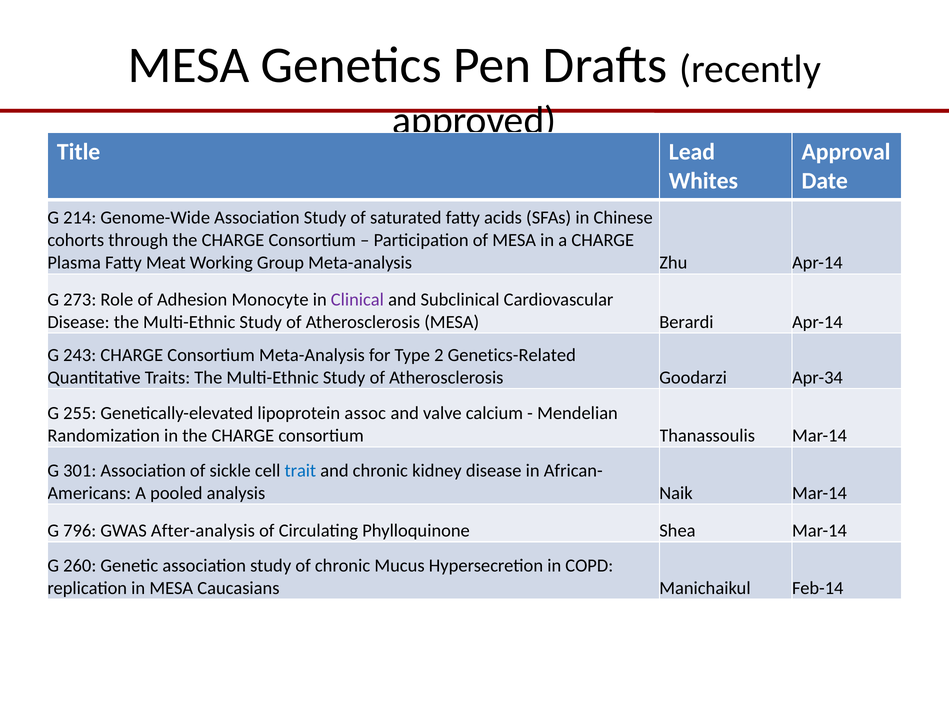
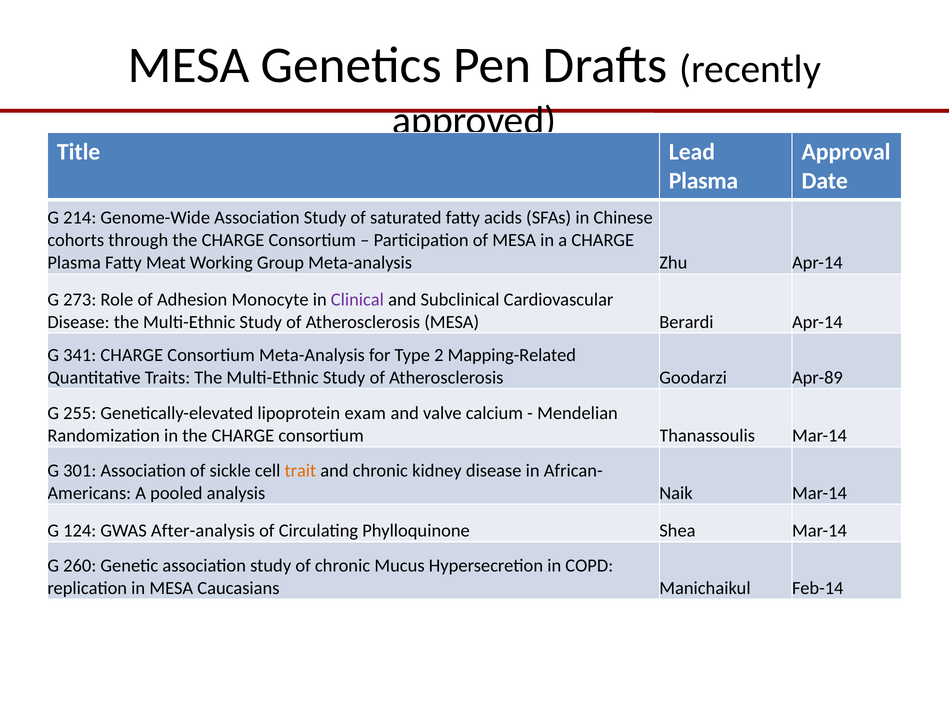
Whites: Whites -> Plasma (703, 181)
243: 243 -> 341 (80, 355)
Genetics-Related: Genetics-Related -> Mapping-Related (512, 355)
Apr-34: Apr-34 -> Apr-89 (817, 377)
assoc: assoc -> exam (365, 413)
trait colour: blue -> orange (300, 471)
796: 796 -> 124 (80, 531)
